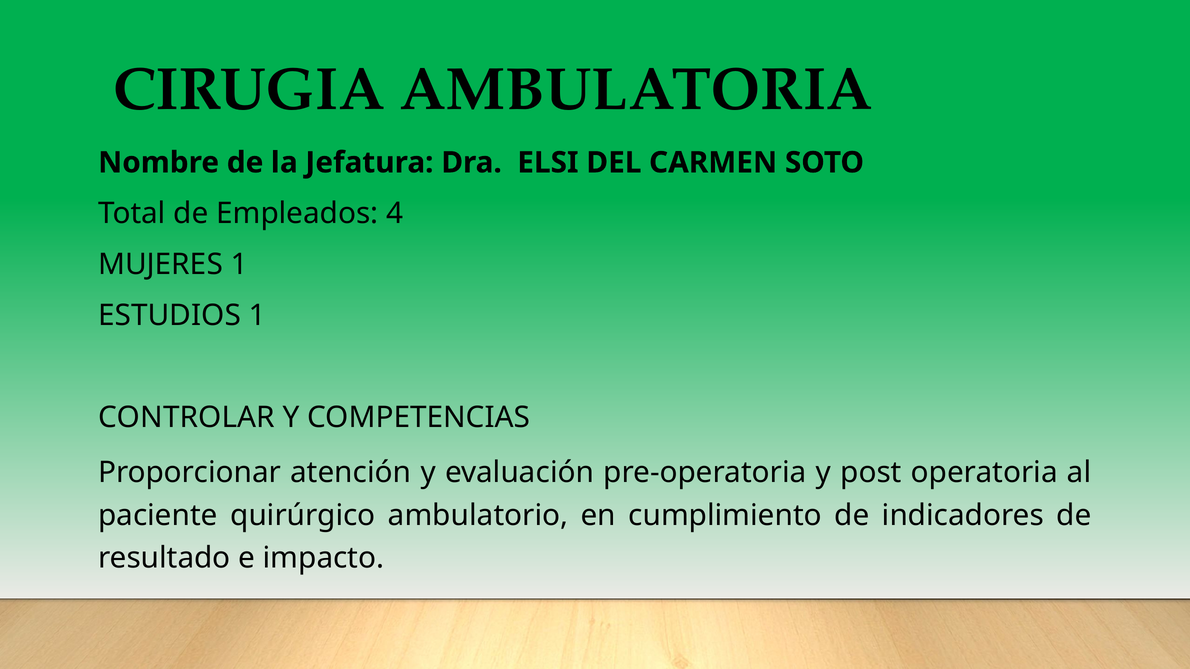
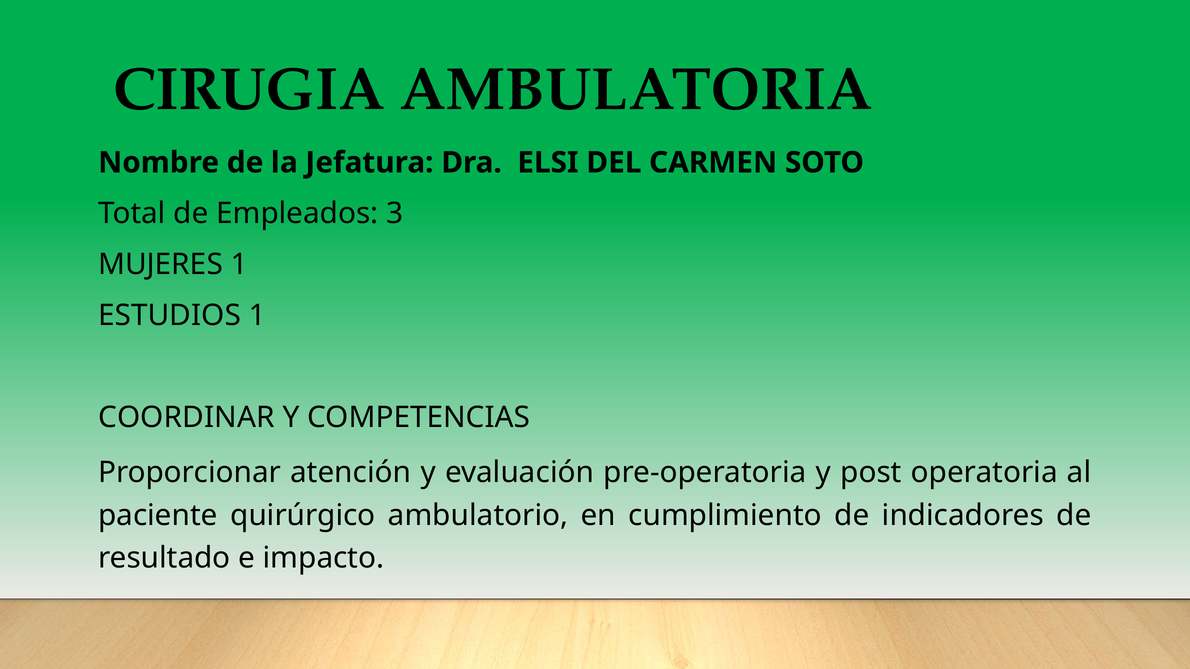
4: 4 -> 3 (395, 214)
CONTROLAR: CONTROLAR -> COORDINAR (186, 417)
